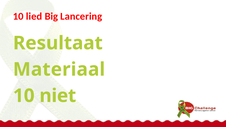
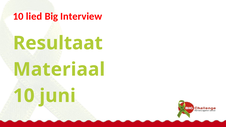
Lancering: Lancering -> Interview (81, 16)
niet: niet -> juni (58, 96)
